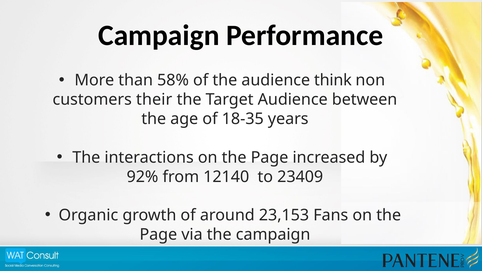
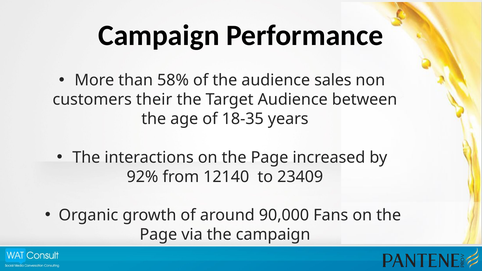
think: think -> sales (333, 80)
23,153: 23,153 -> 90,000 (284, 215)
